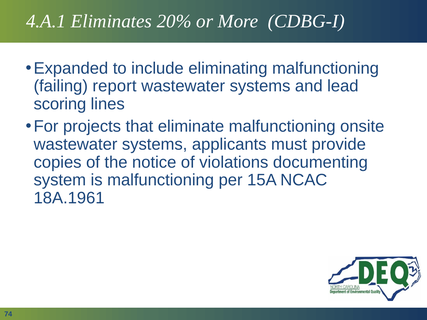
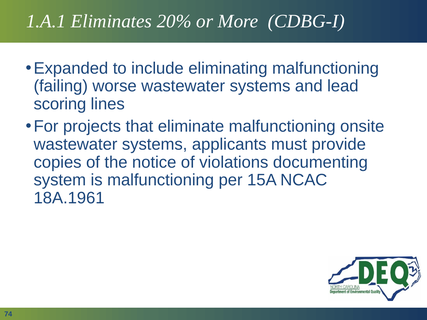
4.A.1: 4.A.1 -> 1.A.1 (46, 21)
report: report -> worse (115, 86)
